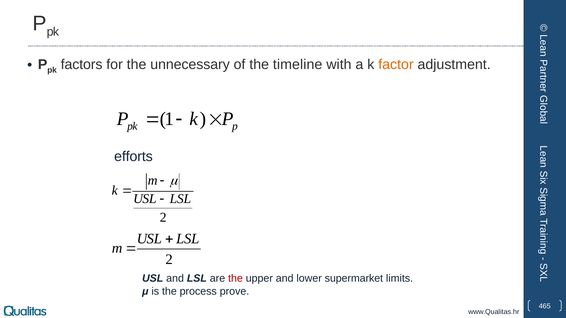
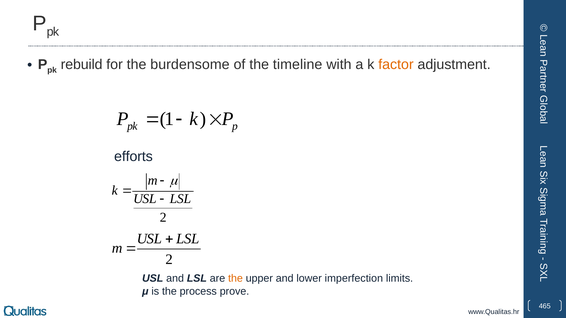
factors: factors -> rebuild (82, 65)
unnecessary: unnecessary -> burdensome (190, 65)
the colour: red -> orange (235, 279)
supermarket: supermarket -> imperfection (354, 279)
